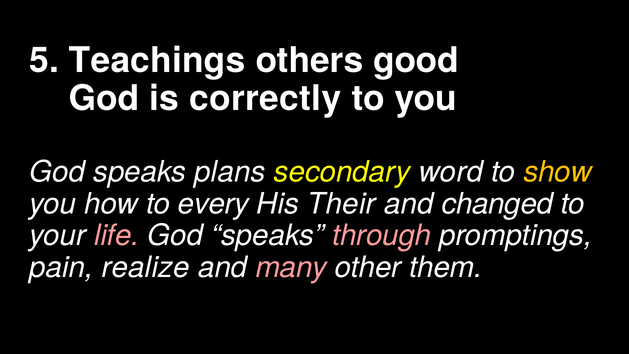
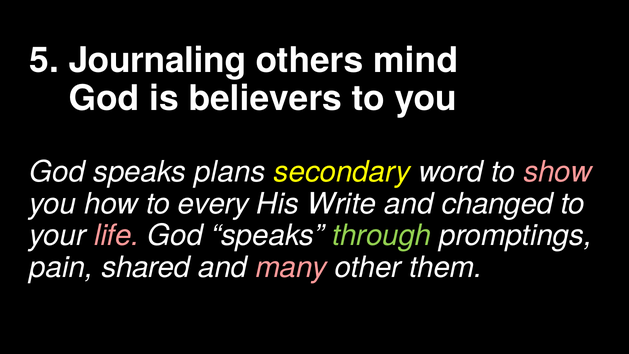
Teachings: Teachings -> Journaling (157, 60)
good: good -> mind (416, 60)
correctly: correctly -> believers (265, 99)
show colour: yellow -> pink (558, 172)
Their: Their -> Write (342, 204)
through colour: pink -> light green (382, 236)
realize: realize -> shared (146, 267)
